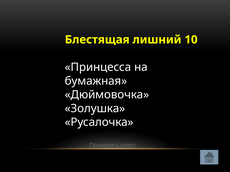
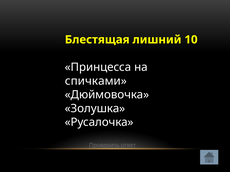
бумажная: бумажная -> спичками (96, 81)
